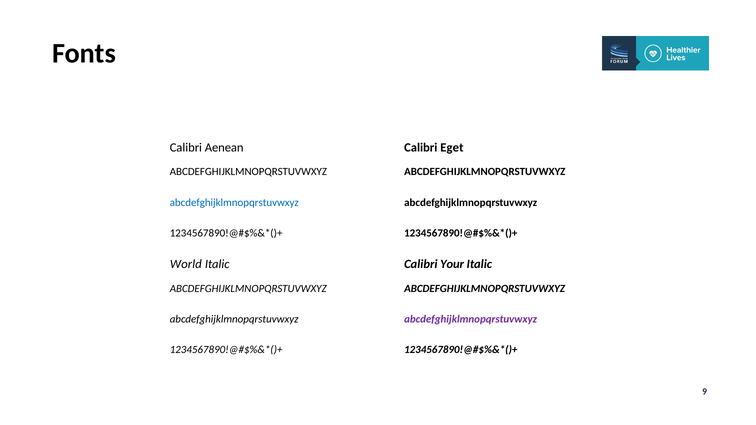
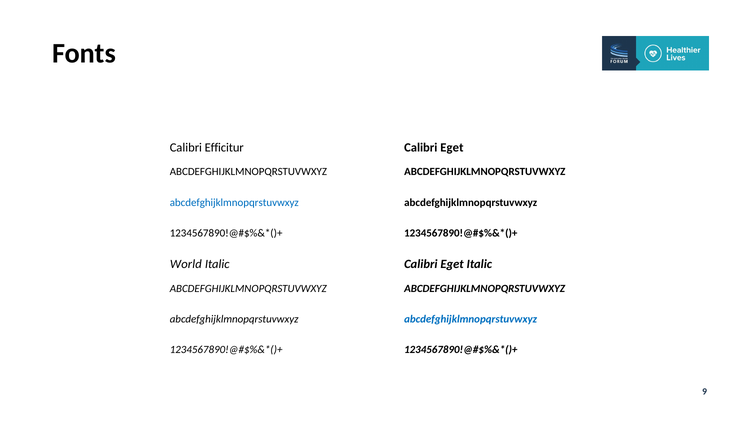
Aenean: Aenean -> Efficitur (224, 148)
Your: Your -> Eget (452, 264)
abcdefghijklmnopqrstuvwxyz colour: purple -> blue (471, 319)
